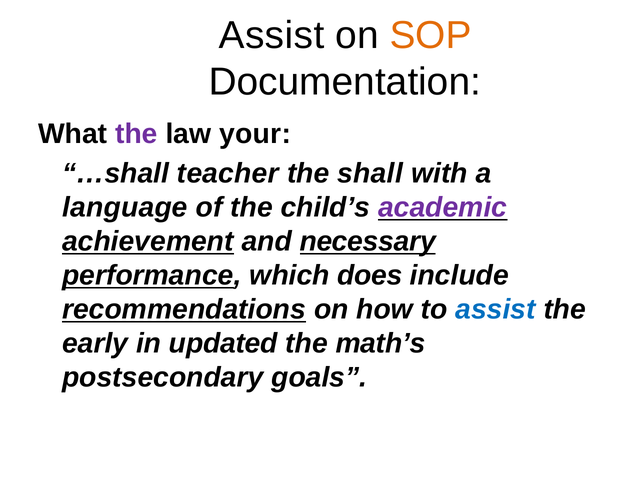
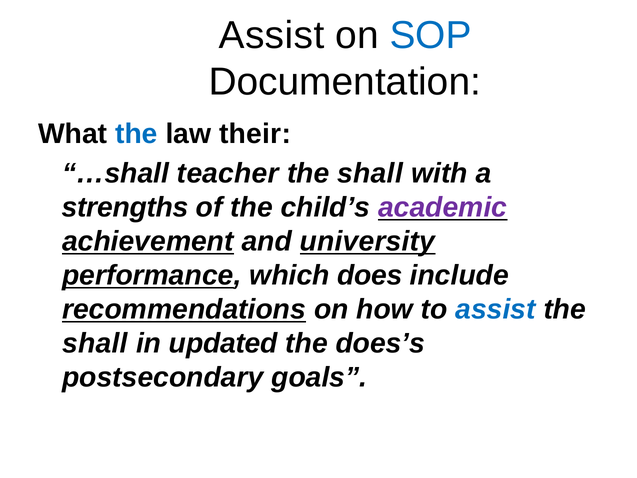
SOP colour: orange -> blue (431, 35)
the colour: purple -> blue (136, 134)
your: your -> their (255, 134)
language: language -> strengths (125, 207)
necessary: necessary -> university (367, 241)
early: early -> shall (95, 343)
math’s: math’s -> does’s (380, 343)
